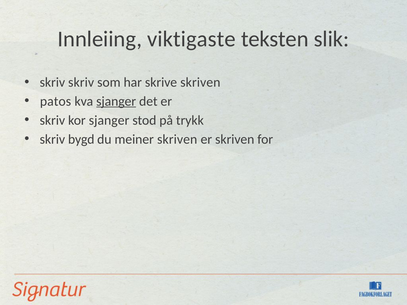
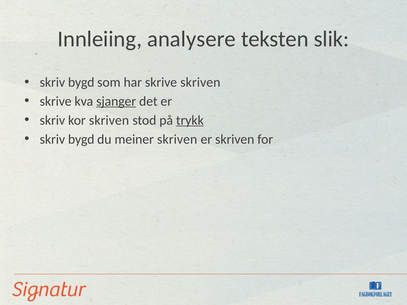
viktigaste: viktigaste -> analysere (192, 39)
skriv: skriv -> bygd (81, 82)
patos: patos -> skrive (56, 101)
kor sjanger: sjanger -> skriven (109, 120)
trykk underline: none -> present (190, 120)
